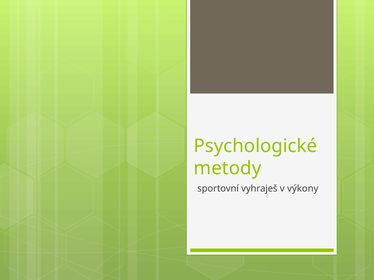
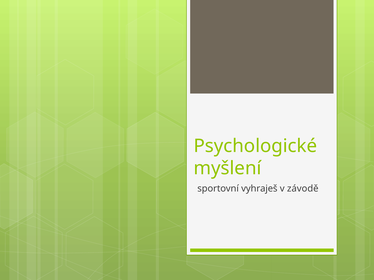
metody: metody -> myšlení (228, 169)
výkony: výkony -> závodě (303, 189)
